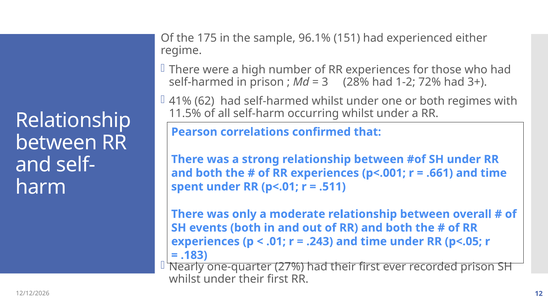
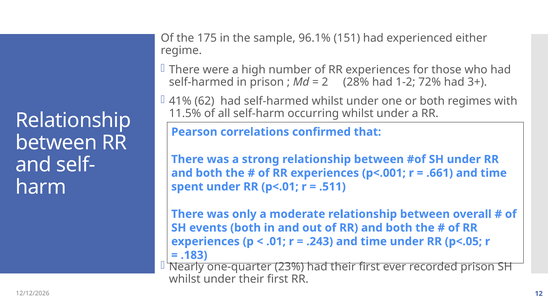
3: 3 -> 2 (325, 82)
27%: 27% -> 23% (289, 267)
